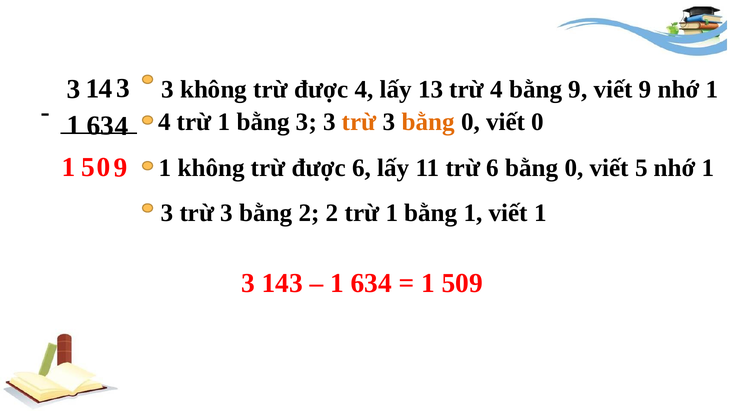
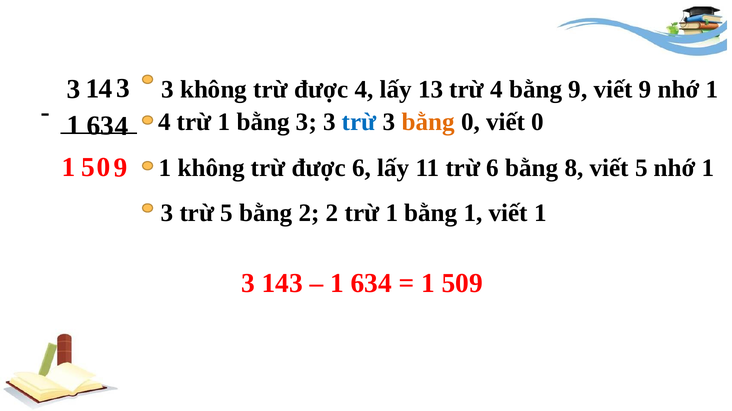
trừ colour: orange -> blue (359, 122)
6 bằng 0: 0 -> 8 (574, 168)
3: 3 -> 5 (227, 213)
